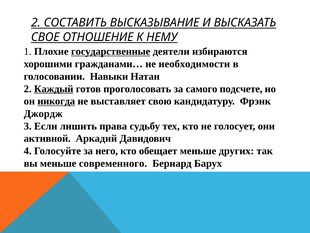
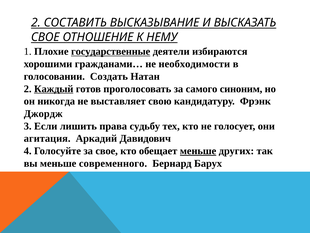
Навыки: Навыки -> Создать (109, 76)
подсчете: подсчете -> синоним (241, 89)
никогда underline: present -> none (56, 101)
активной: активной -> агитация (47, 138)
за него: него -> свое (107, 151)
меньше underline: none -> present (198, 151)
